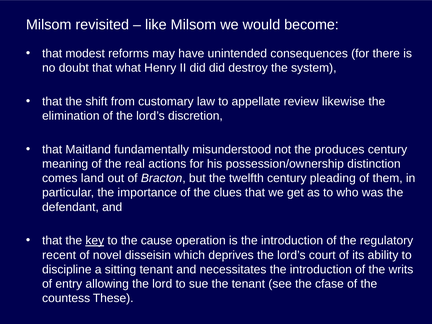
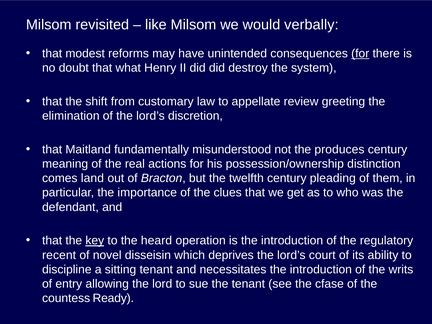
become: become -> verbally (311, 25)
for underline: none -> present (360, 53)
likewise: likewise -> greeting (343, 101)
cause: cause -> heard (156, 241)
These: These -> Ready (113, 298)
